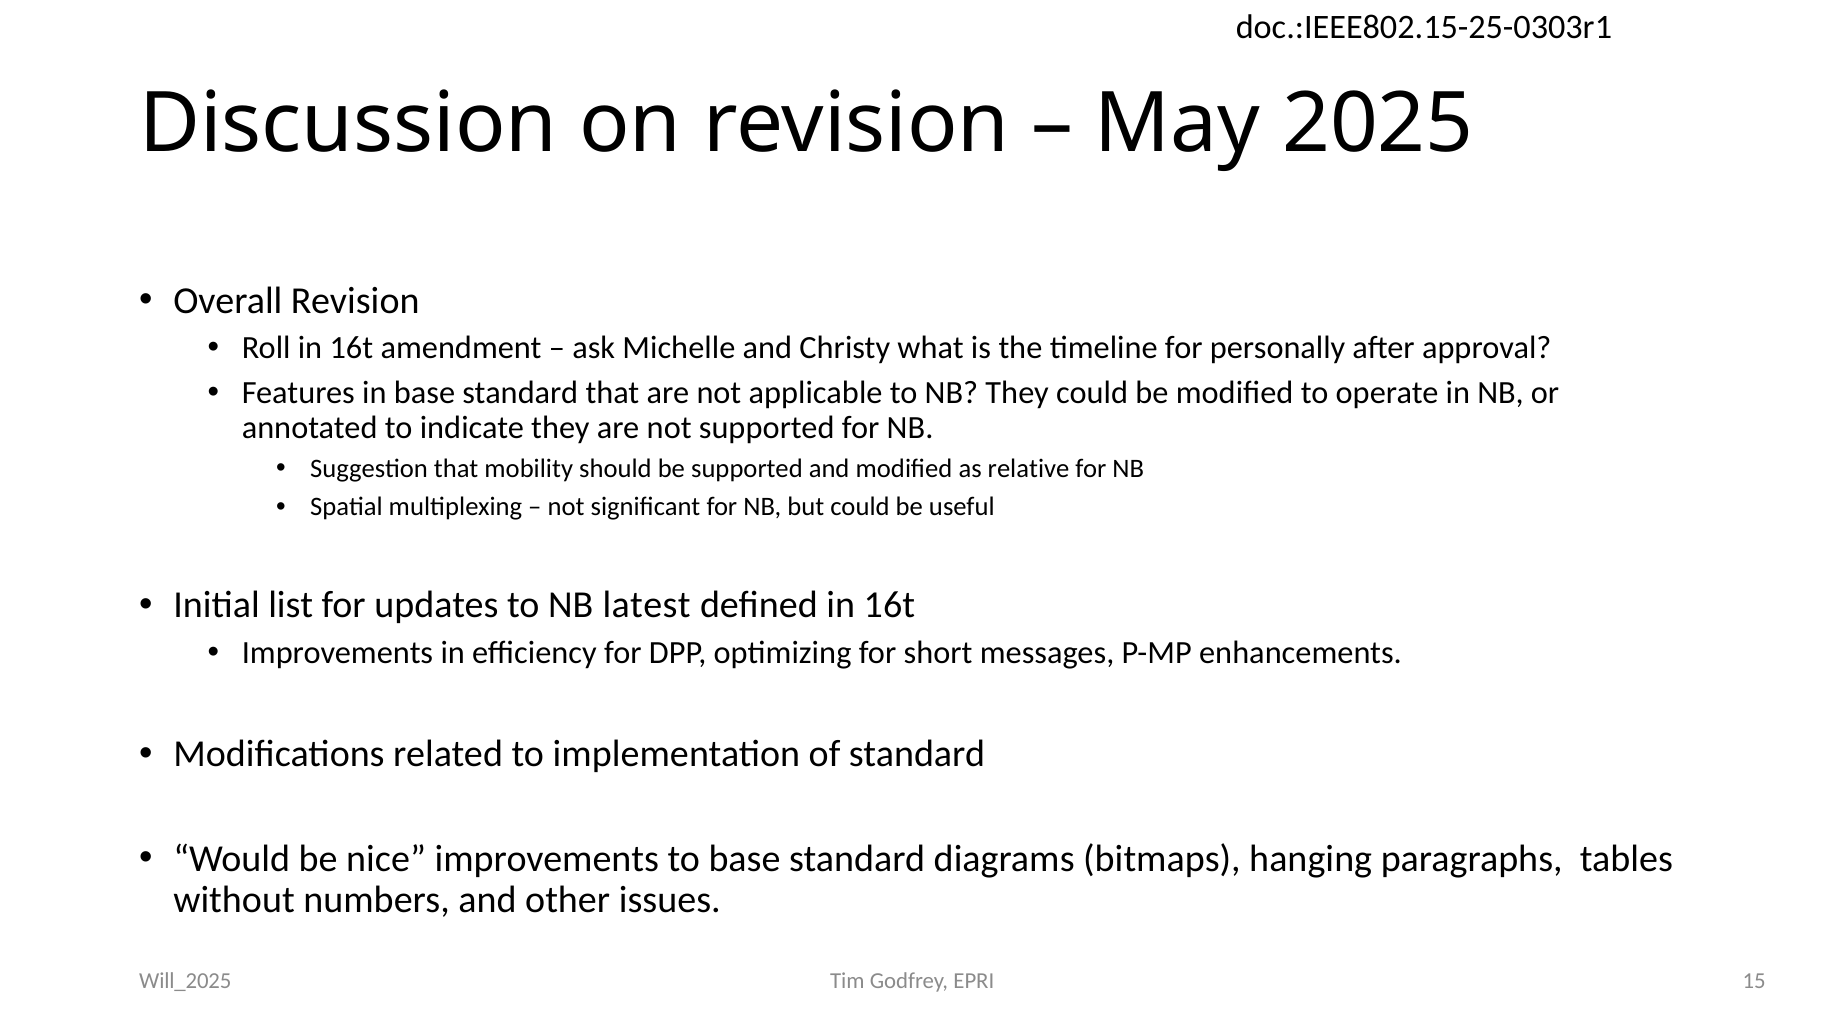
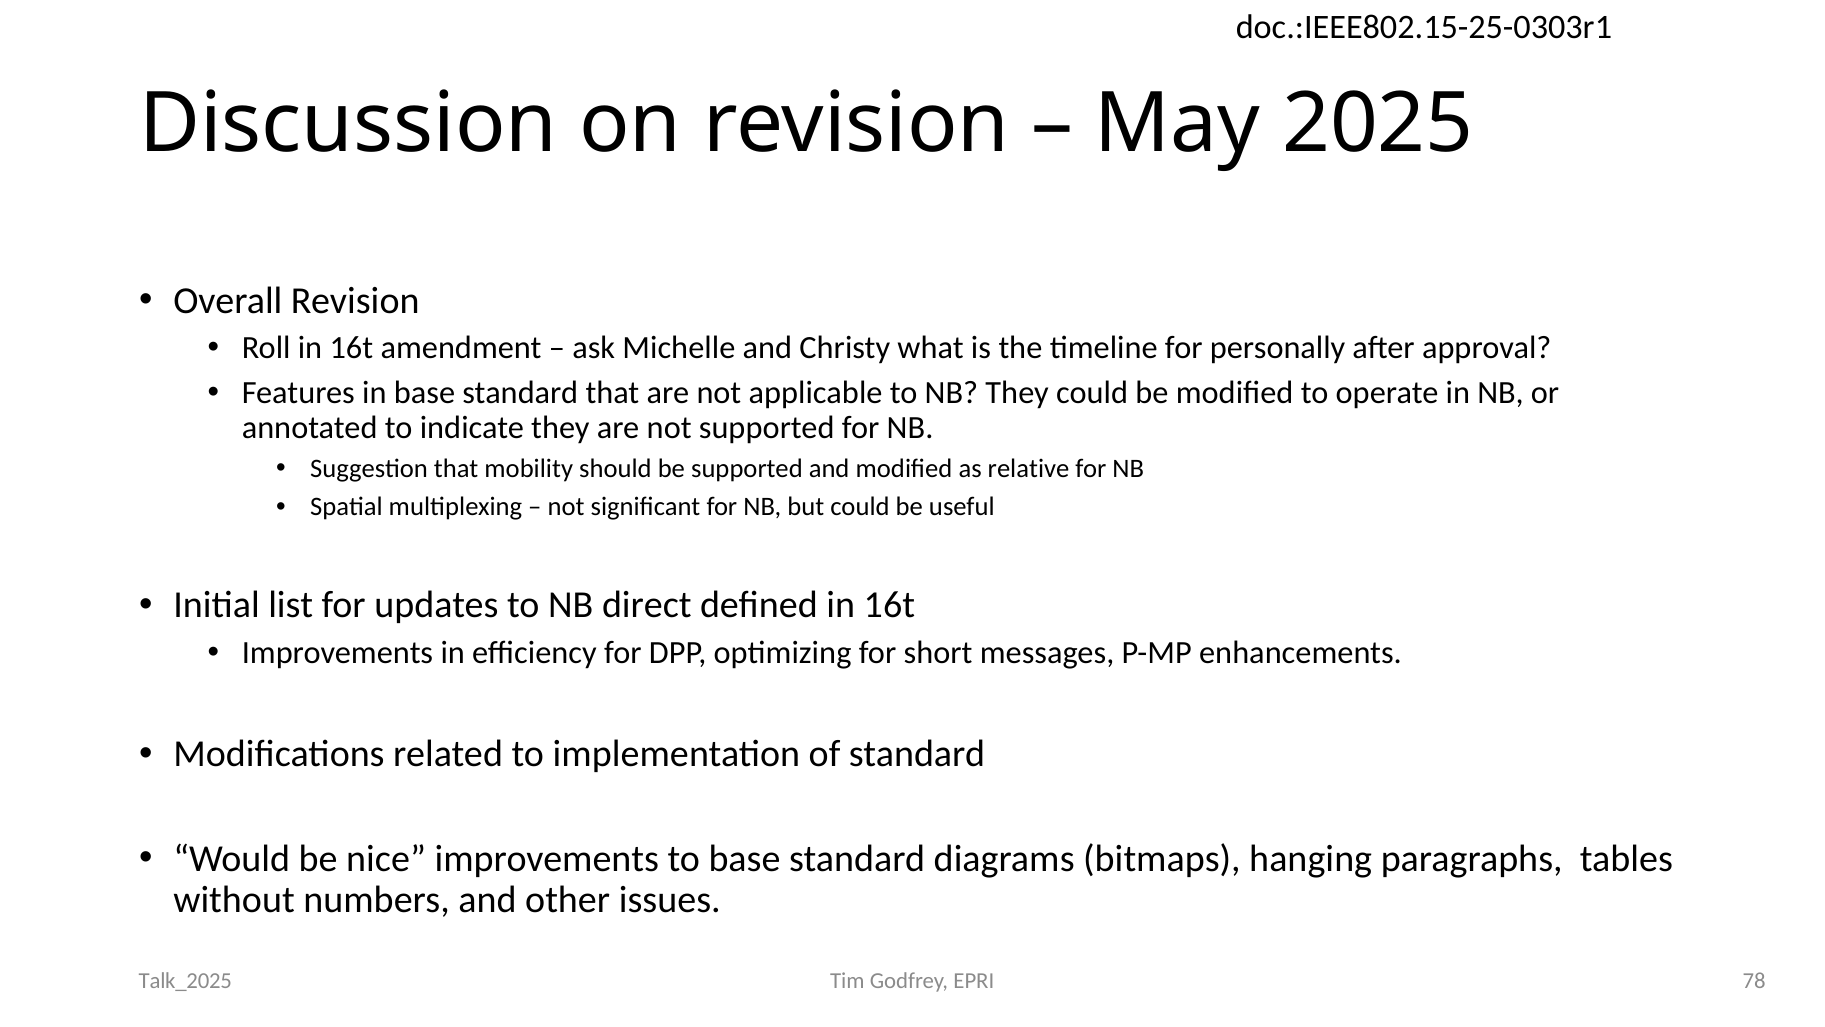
latest: latest -> direct (647, 605)
15: 15 -> 78 (1754, 980)
Will_2025: Will_2025 -> Talk_2025 (185, 980)
